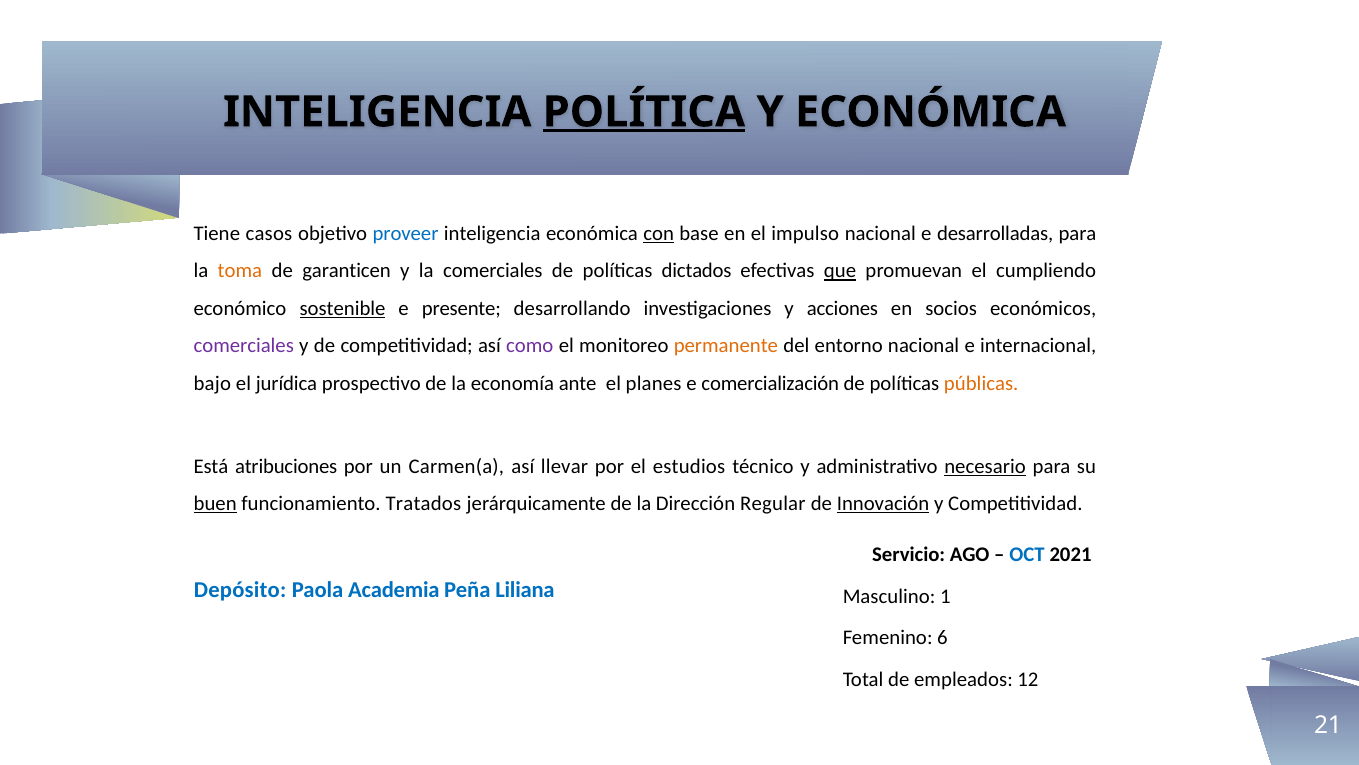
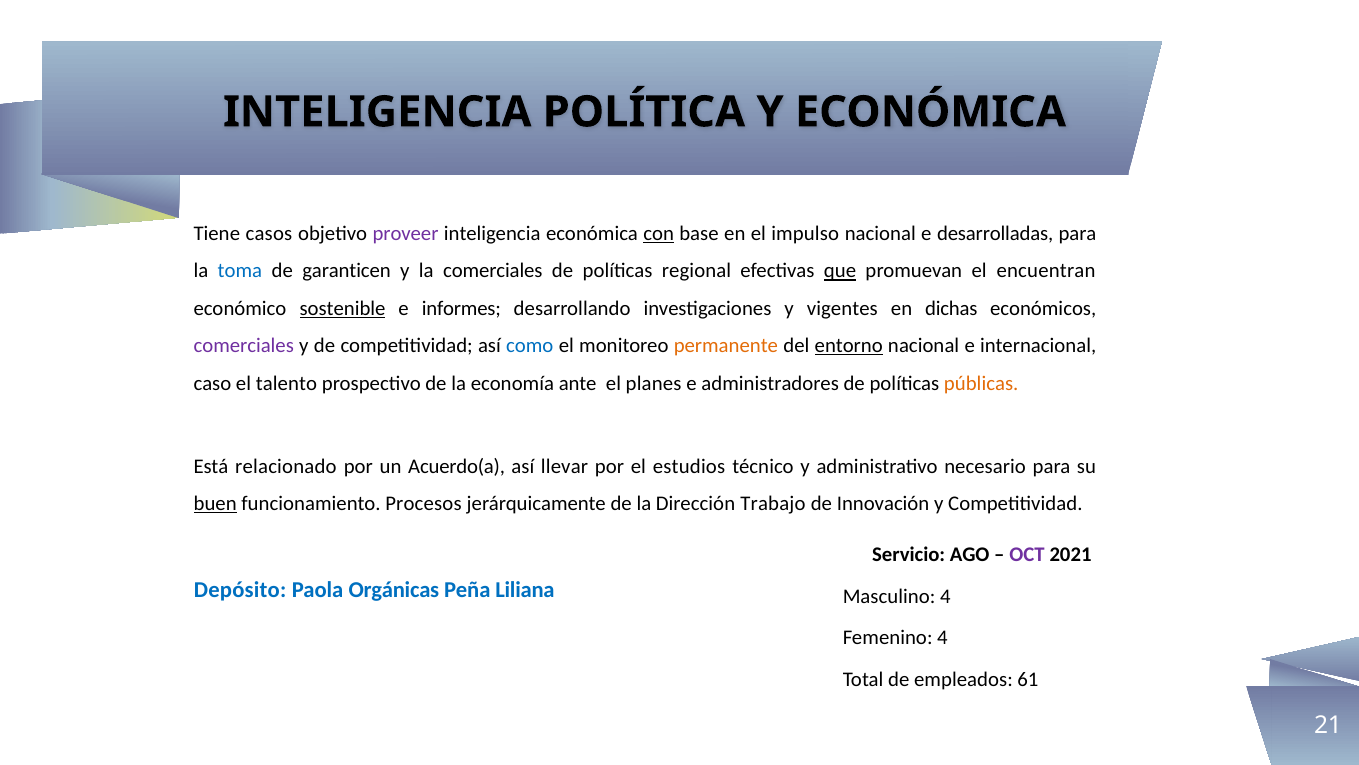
POLÍTICA underline: present -> none (644, 112)
proveer colour: blue -> purple (406, 233)
toma colour: orange -> blue (240, 271)
dictados: dictados -> regional (696, 271)
cumpliendo: cumpliendo -> encuentran (1046, 271)
presente: presente -> informes (461, 308)
acciones: acciones -> vigentes (842, 308)
socios: socios -> dichas (951, 308)
como colour: purple -> blue (530, 346)
entorno underline: none -> present (849, 346)
bajo: bajo -> caso (212, 383)
jurídica: jurídica -> talento (286, 383)
comercialización: comercialización -> administradores (770, 383)
atribuciones: atribuciones -> relacionado (286, 466)
Carmen(a: Carmen(a -> Acuerdo(a (457, 466)
necesario underline: present -> none (985, 466)
Tratados: Tratados -> Procesos (423, 504)
Regular: Regular -> Trabajo (773, 504)
Innovación underline: present -> none (883, 504)
OCT colour: blue -> purple (1027, 554)
Academia: Academia -> Orgánicas (394, 589)
Masculino 1: 1 -> 4 (945, 596)
Femenino 6: 6 -> 4 (942, 638)
12: 12 -> 61 (1028, 679)
